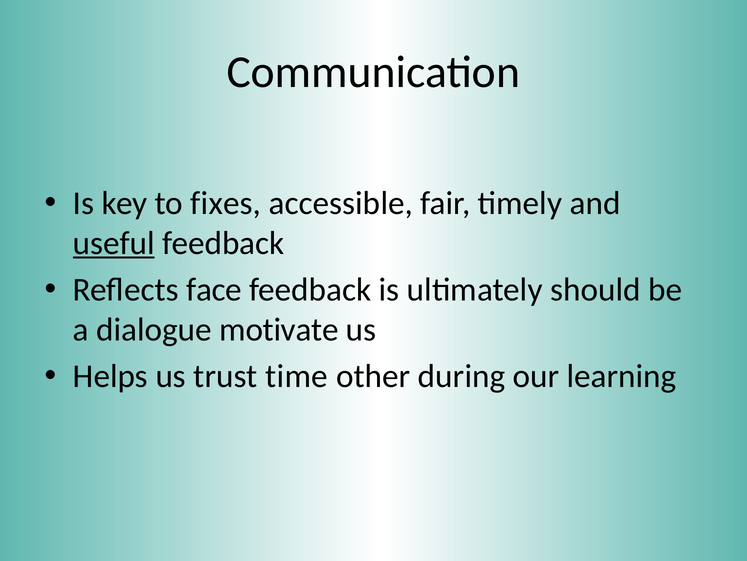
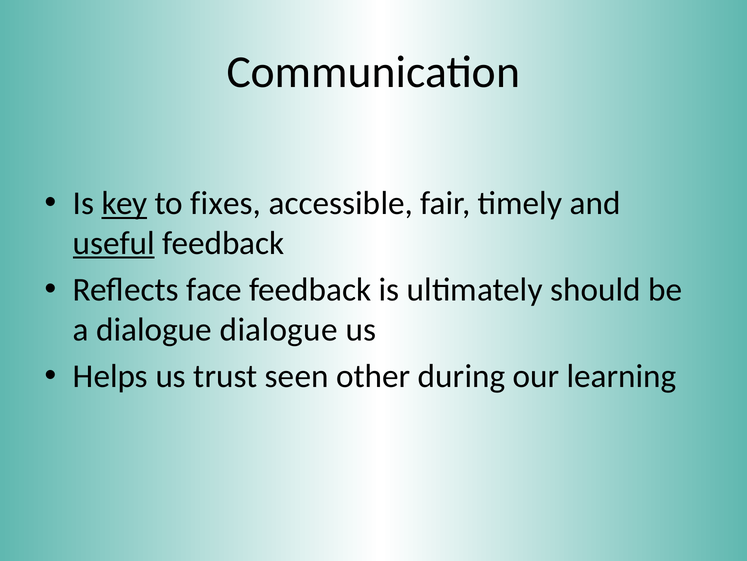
key underline: none -> present (125, 203)
dialogue motivate: motivate -> dialogue (279, 329)
time: time -> seen (297, 376)
